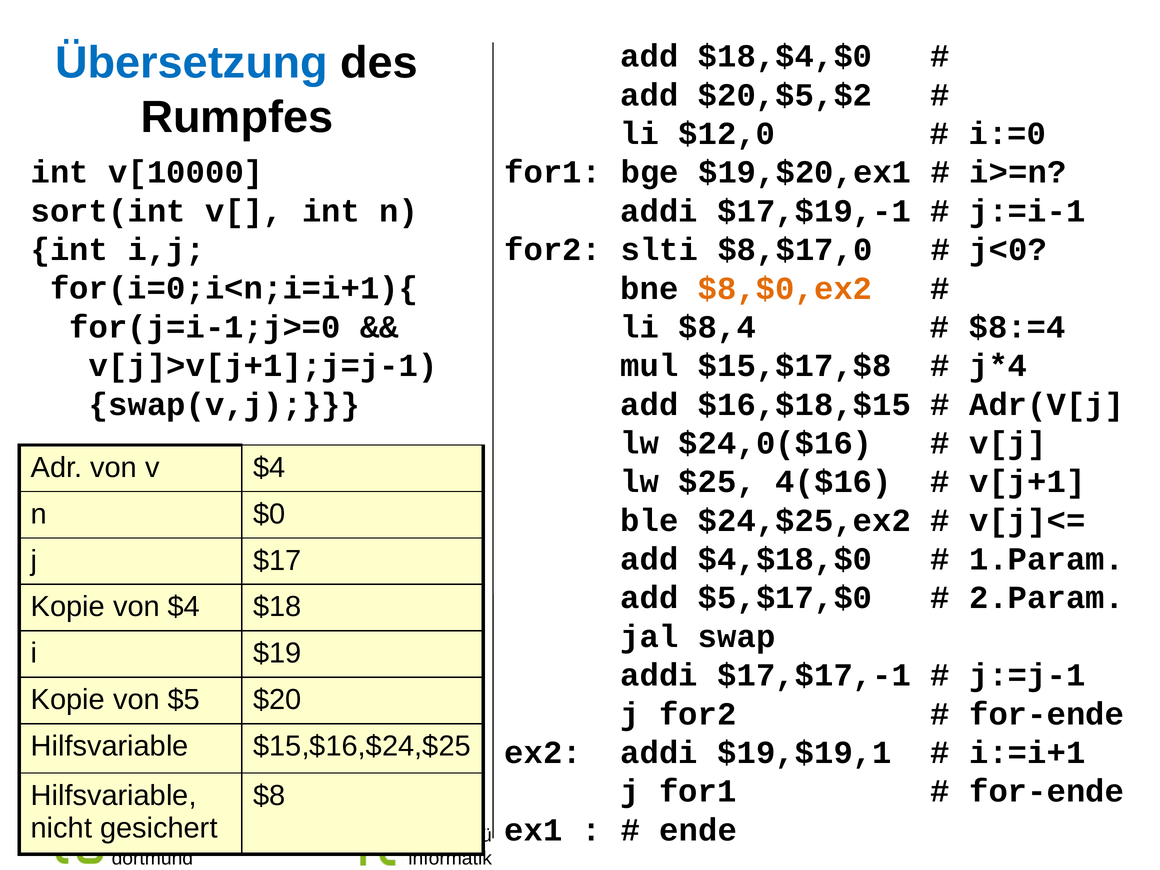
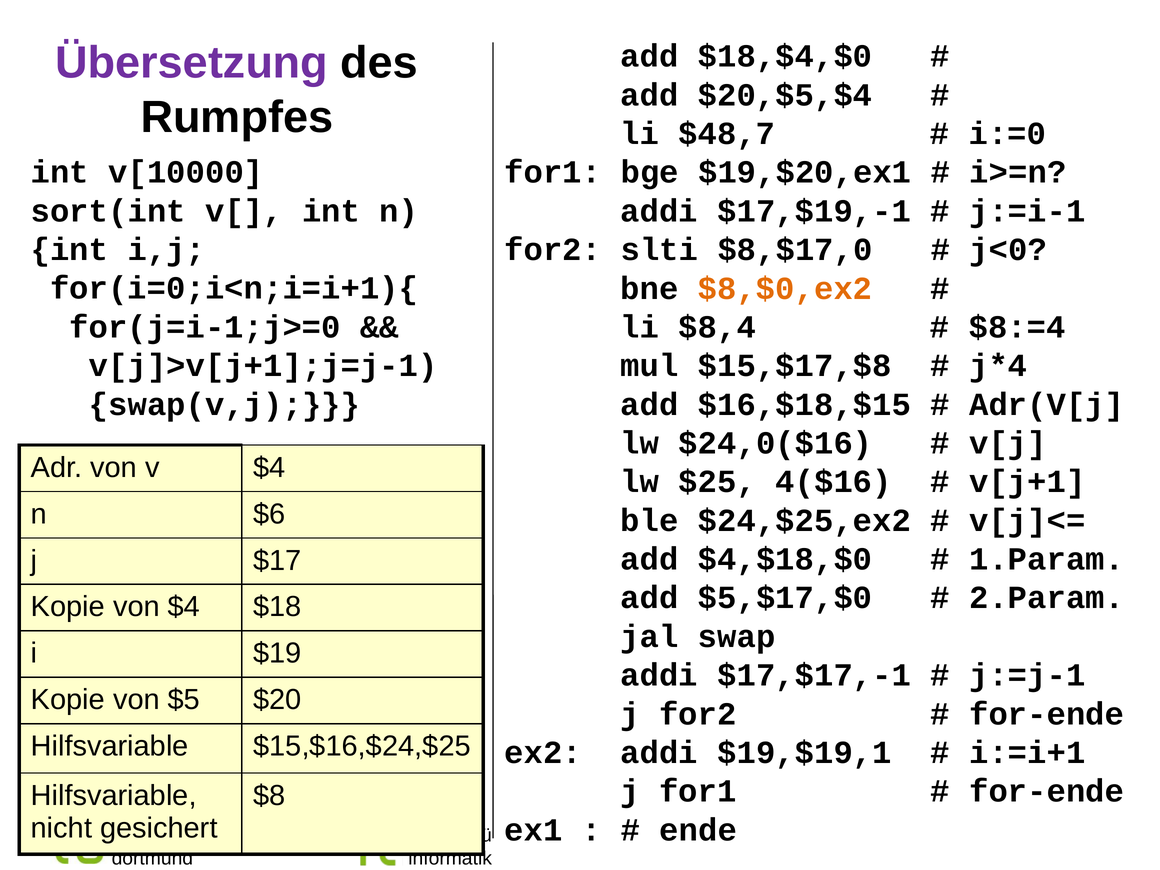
Übersetzung colour: blue -> purple (192, 63)
$20,$5,$2: $20,$5,$2 -> $20,$5,$4 (785, 95)
$12,0: $12,0 -> $48,7 (727, 134)
$0: $0 -> $6 (269, 514)
